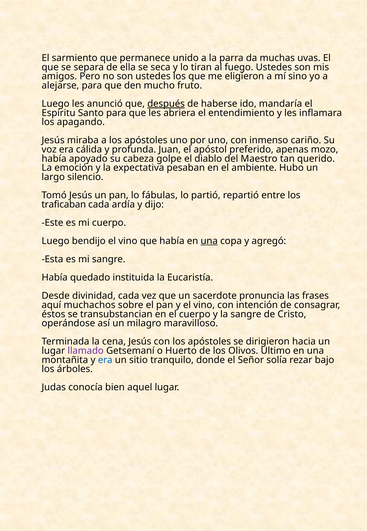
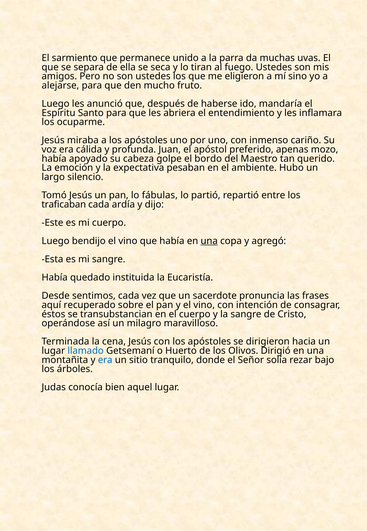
después underline: present -> none (166, 104)
apagando: apagando -> ocuparme (81, 122)
diablo: diablo -> bordo (208, 158)
divinidad: divinidad -> sentimos (94, 295)
muchachos: muchachos -> recuperado (90, 304)
llamado colour: purple -> blue (86, 350)
Ultimo: Ultimo -> Dirigió (276, 350)
